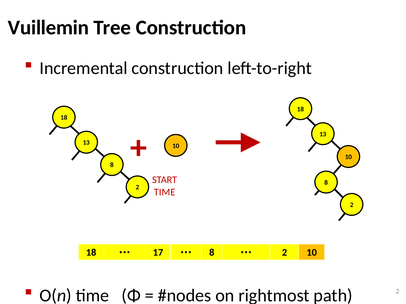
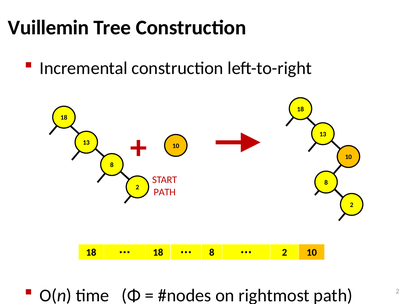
TIME: TIME -> PATH (165, 192)
17: 17 -> 18 (158, 253)
